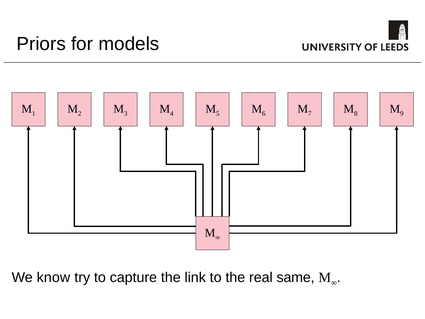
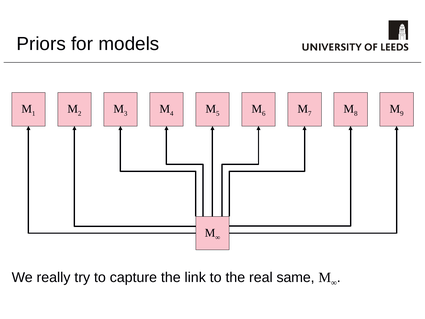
know: know -> really (54, 277)
